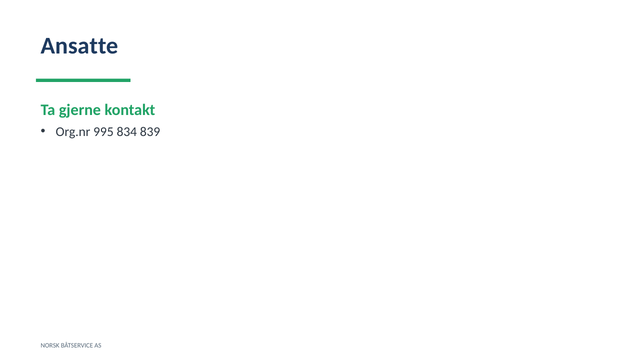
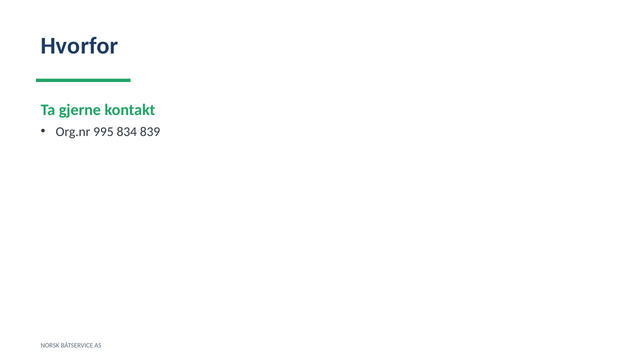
Ansatte: Ansatte -> Hvorfor (80, 46)
